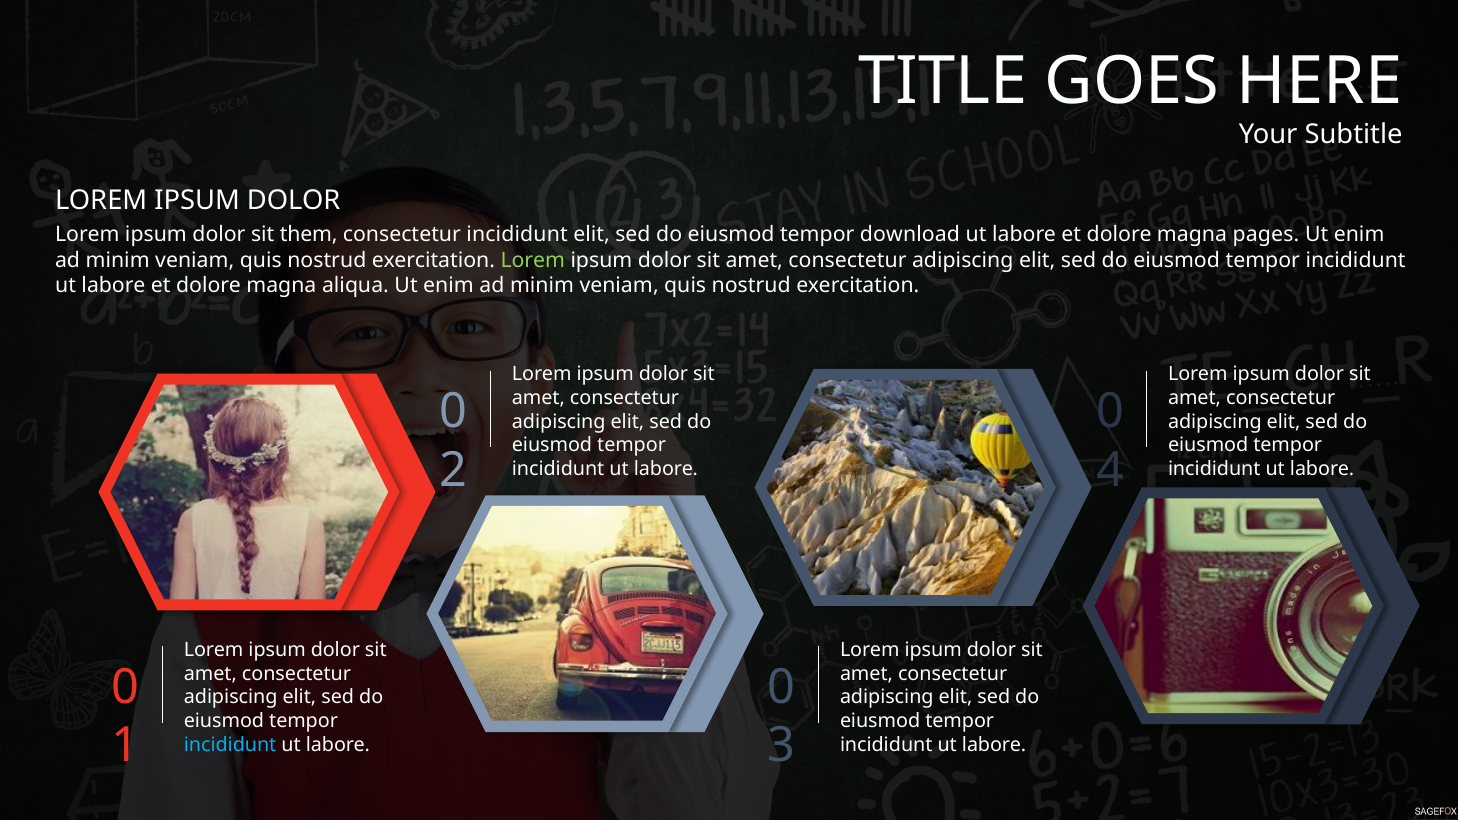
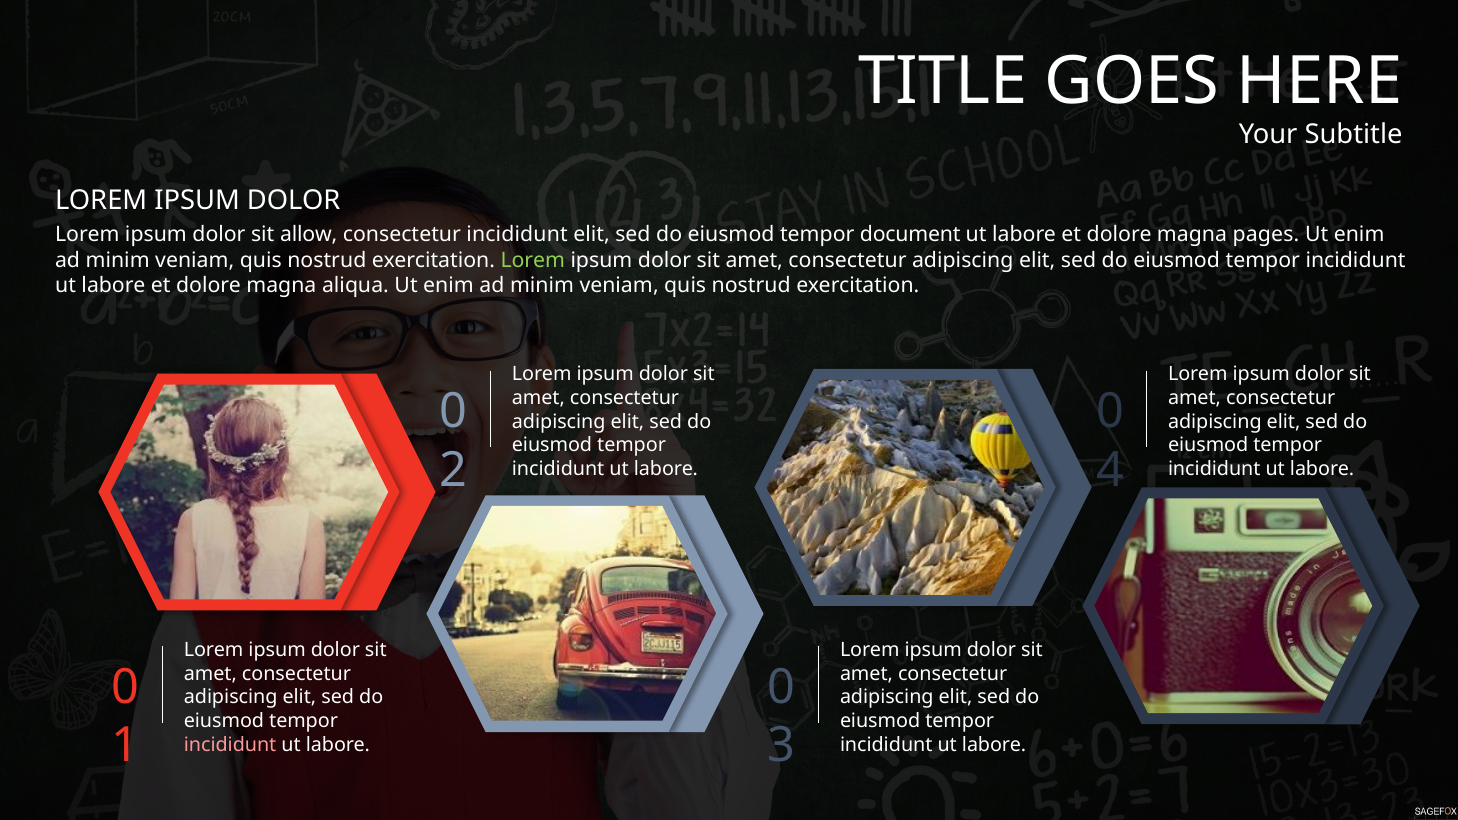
them: them -> allow (309, 235)
download: download -> document (910, 235)
incididunt colour: light blue -> pink (230, 745)
